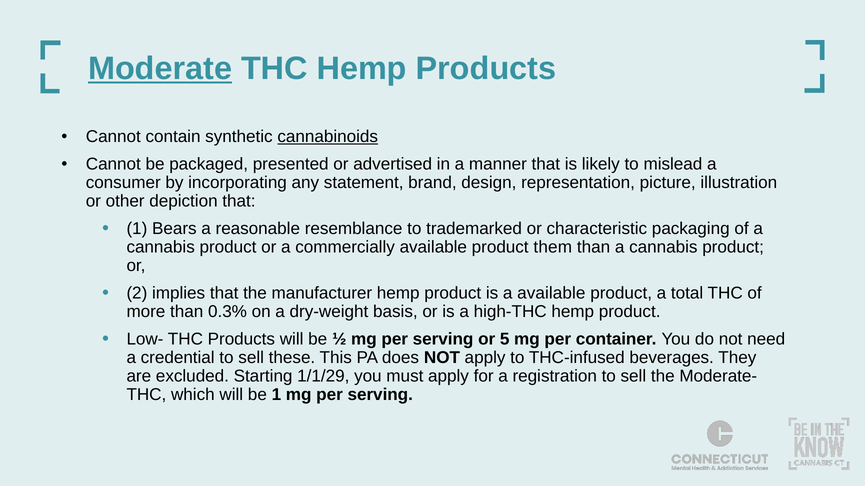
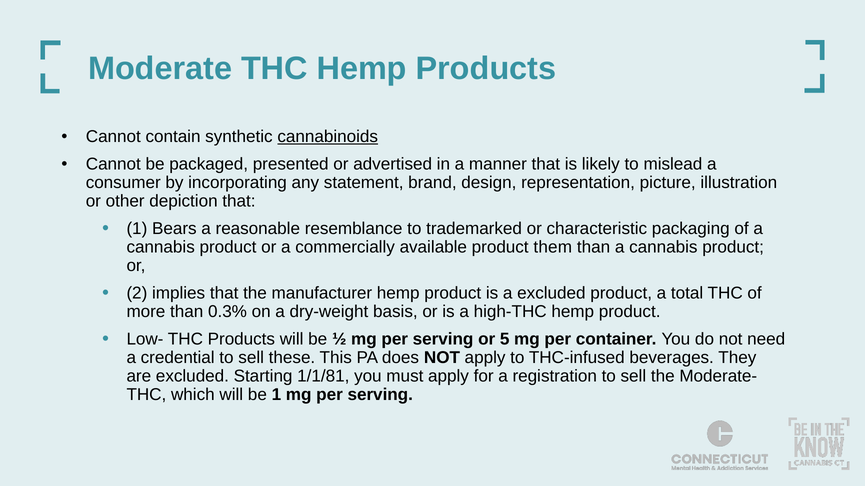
Moderate underline: present -> none (160, 68)
a available: available -> excluded (551, 293)
1/1/29: 1/1/29 -> 1/1/81 (323, 376)
